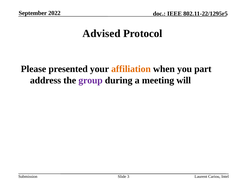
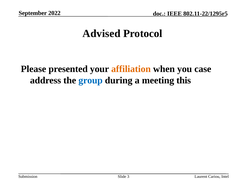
part: part -> case (203, 69)
group colour: purple -> blue (91, 80)
will: will -> this (184, 80)
